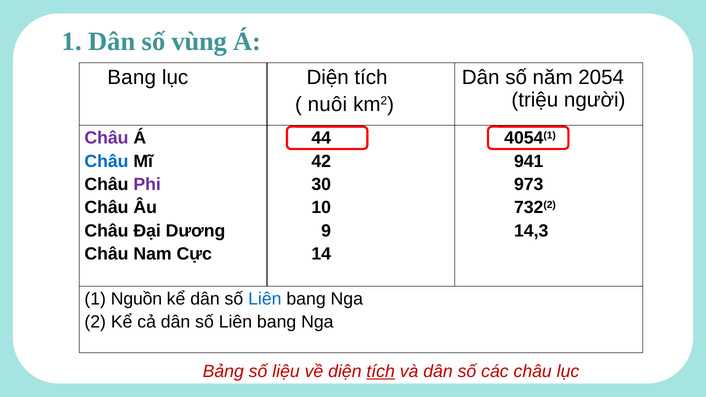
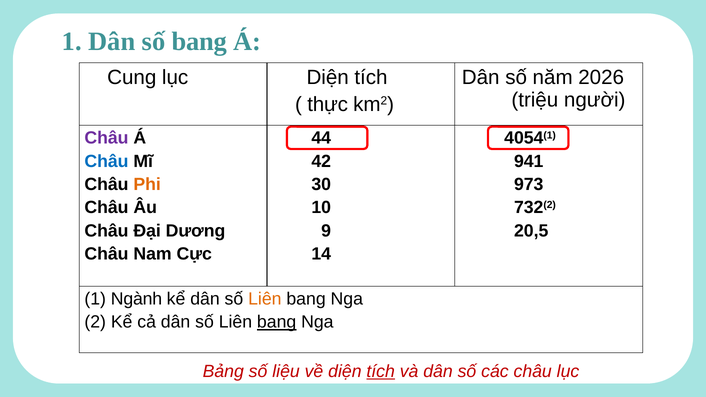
số vùng: vùng -> bang (199, 42)
Bang: Bang -> Cung (132, 77)
2054: 2054 -> 2026 (601, 77)
nuôi: nuôi -> thực (328, 104)
Phi colour: purple -> orange (147, 184)
14,3: 14,3 -> 20,5 (531, 231)
Nguồn: Nguồn -> Ngành (136, 299)
Liên colour: blue -> orange (265, 299)
bang underline: none -> present (277, 322)
